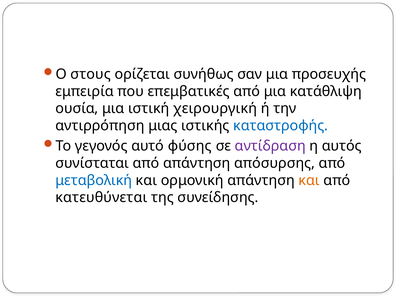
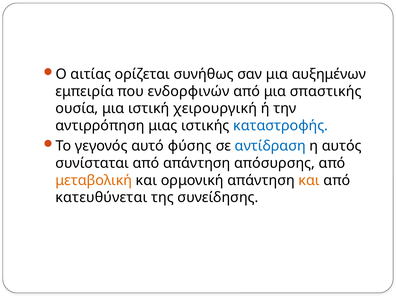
στους: στους -> αιτίας (91, 74)
προσευχής: προσευχής -> αυξημένων (329, 74)
επεμβατικές: επεμβατικές -> ενδορφινών (189, 91)
κατάθλιψη: κατάθλιψη -> σπαστικής (326, 91)
αντίδραση colour: purple -> blue (270, 146)
μεταβολική colour: blue -> orange (94, 180)
